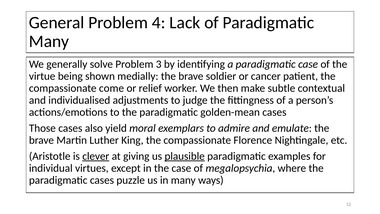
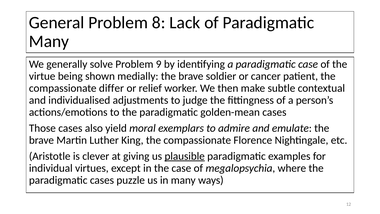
4: 4 -> 8 (159, 23)
3: 3 -> 9 (159, 64)
come: come -> differ (111, 88)
clever underline: present -> none (96, 156)
